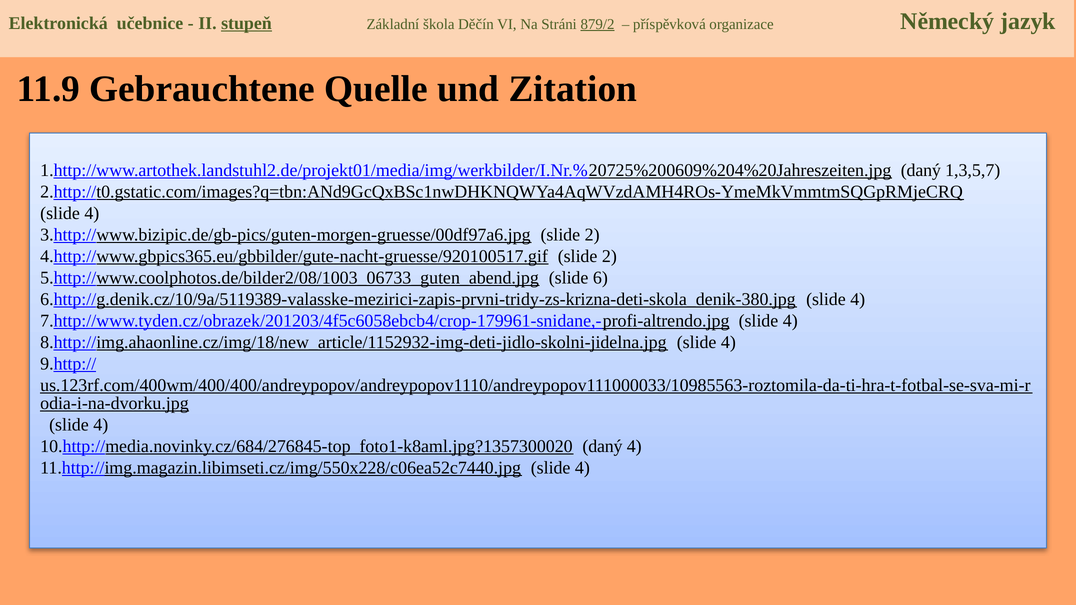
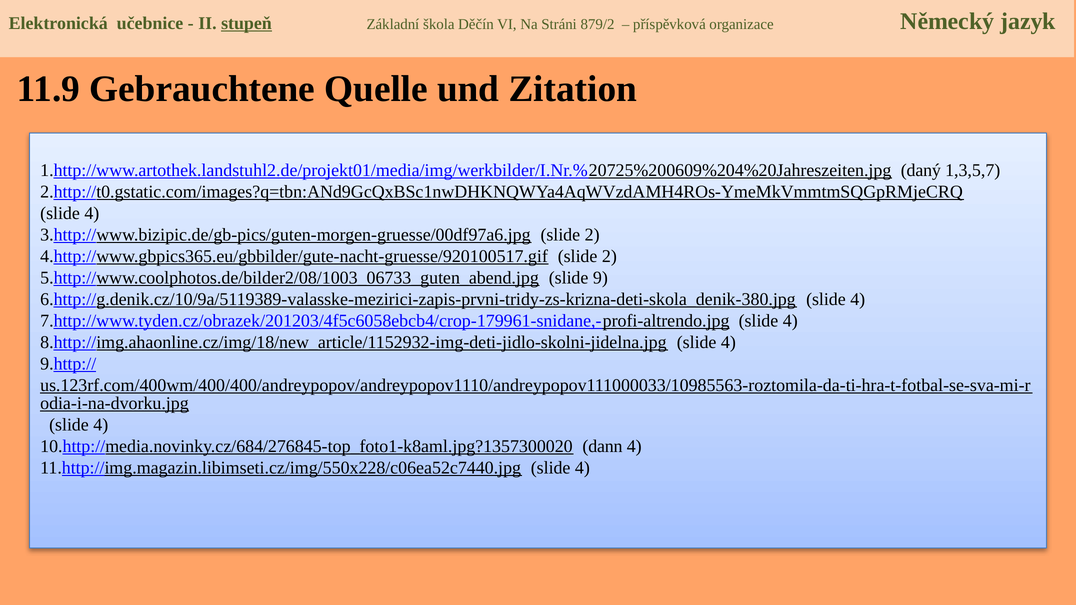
879/2 underline: present -> none (598, 24)
6: 6 -> 9 (600, 278)
daný: daný -> dann (603, 446)
